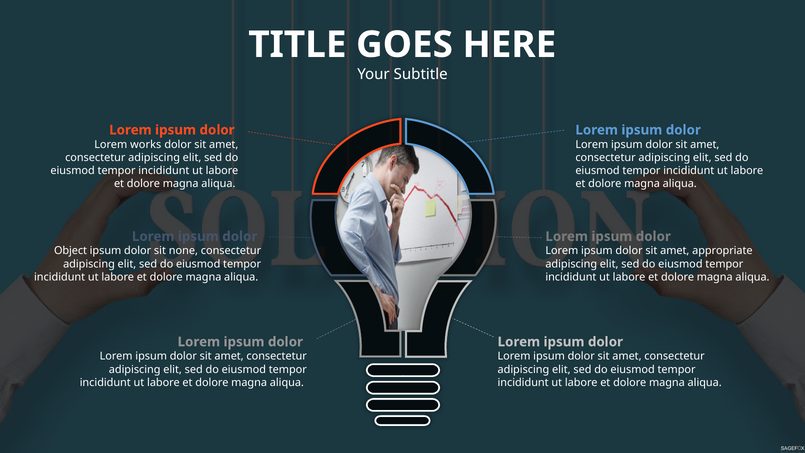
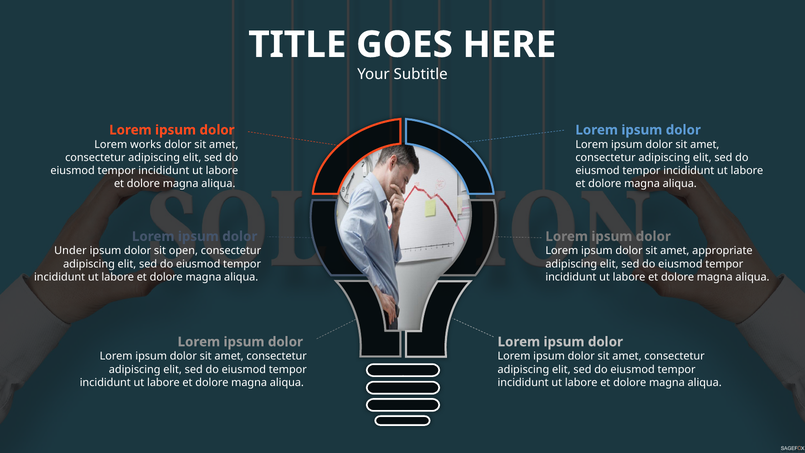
Object: Object -> Under (70, 251)
none: none -> open (183, 251)
